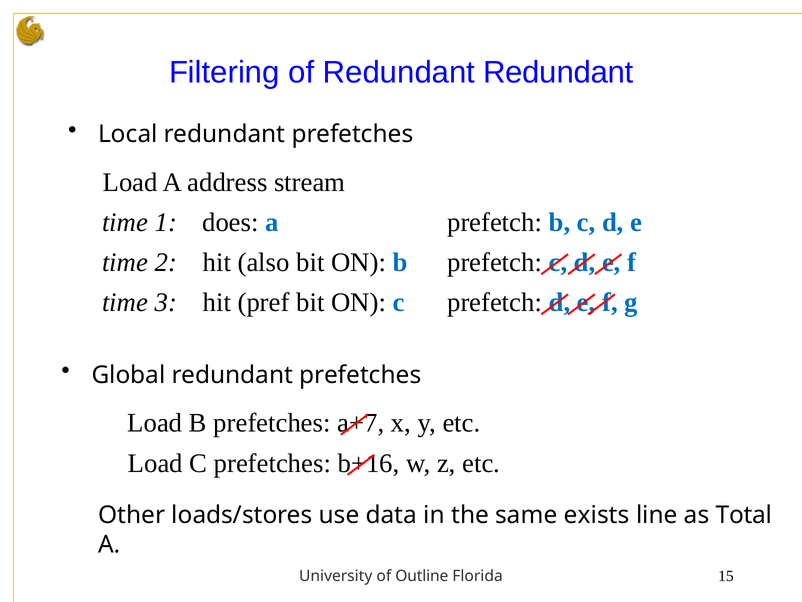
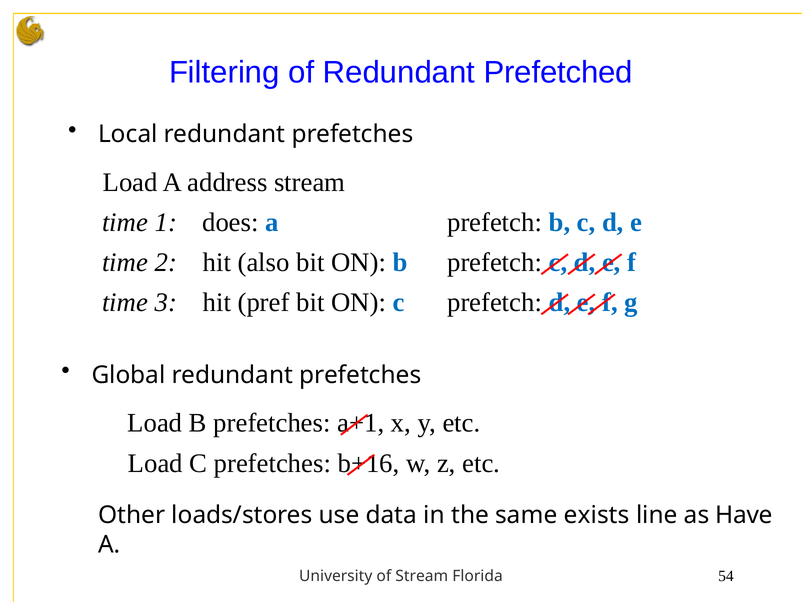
Redundant Redundant: Redundant -> Prefetched (558, 72)
a+7: a+7 -> a+1 (361, 422)
Total: Total -> Have (744, 515)
of Outline: Outline -> Stream (422, 576)
15: 15 -> 54 (726, 576)
